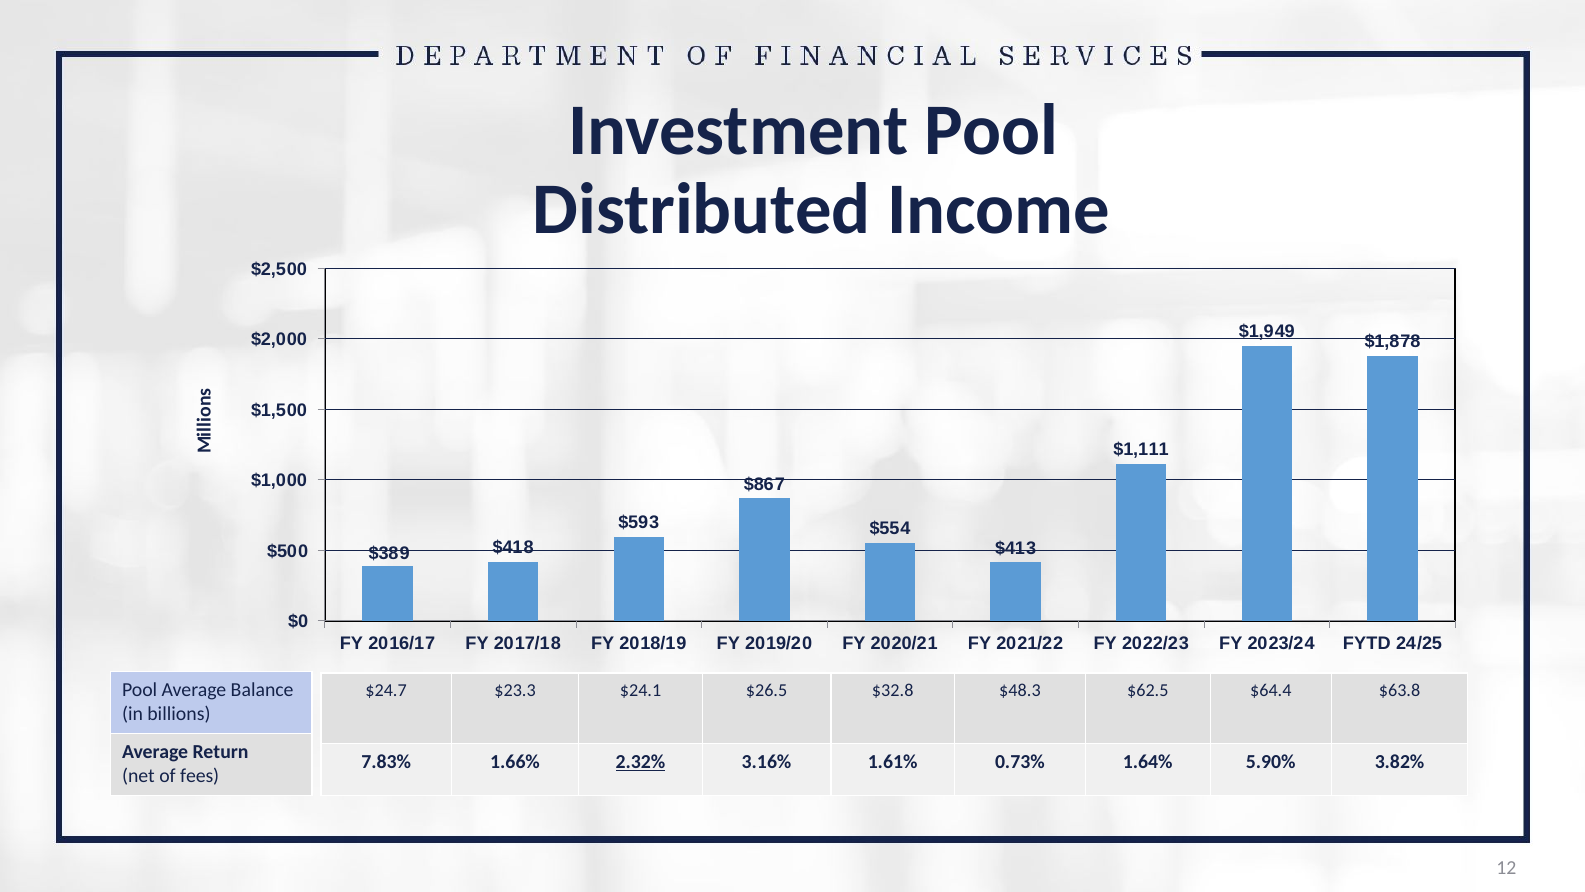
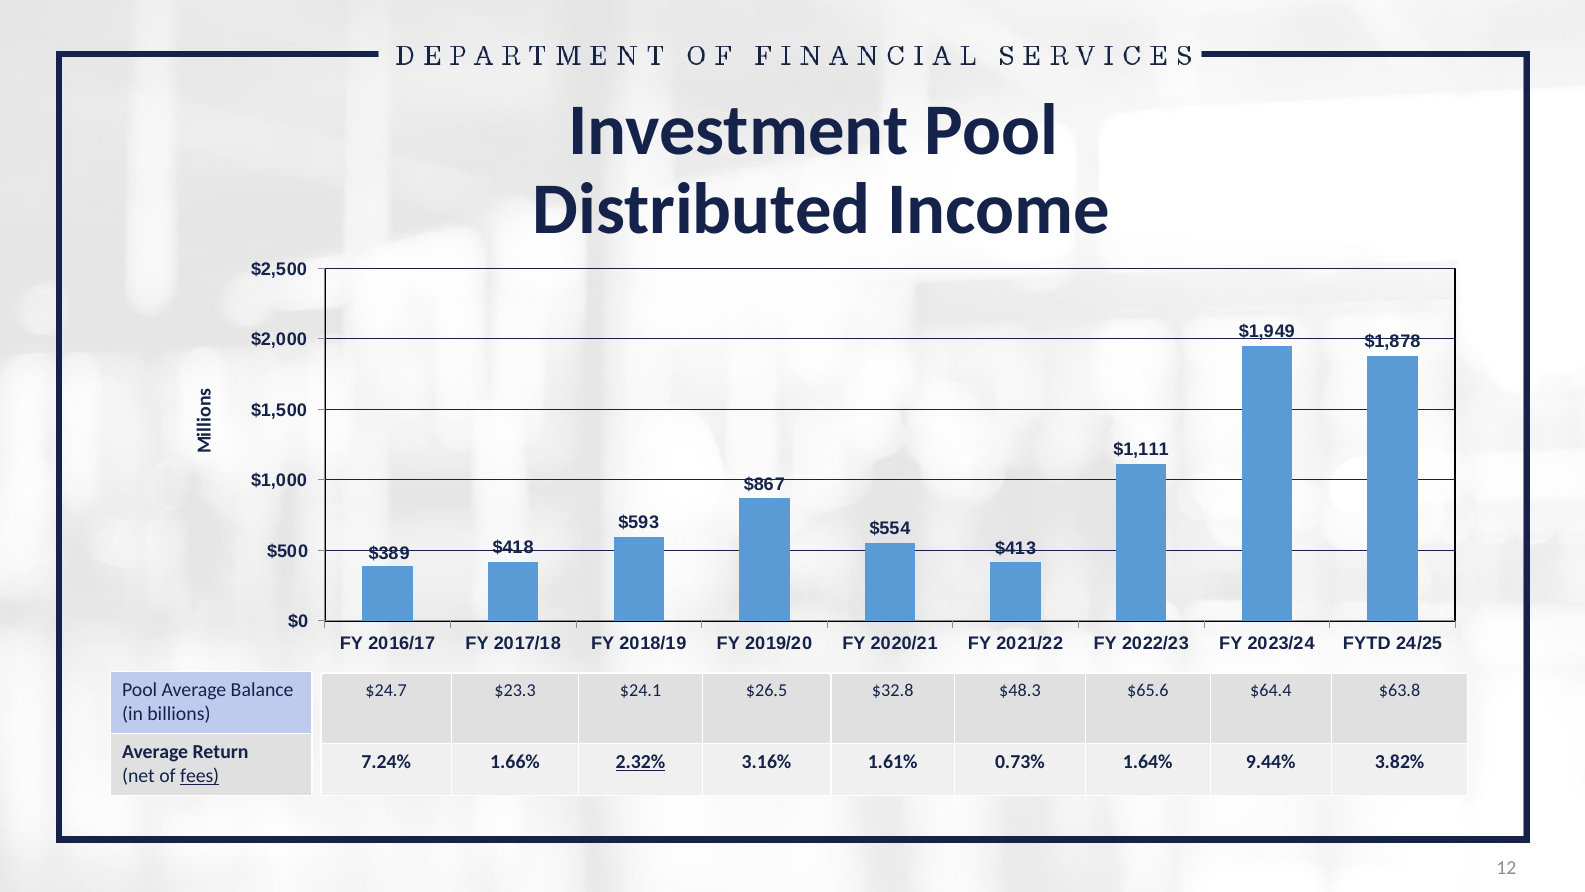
$62.5: $62.5 -> $65.6 (1148, 690)
7.83%: 7.83% -> 7.24% (386, 762)
5.90%: 5.90% -> 9.44% (1271, 762)
fees underline: none -> present (200, 775)
